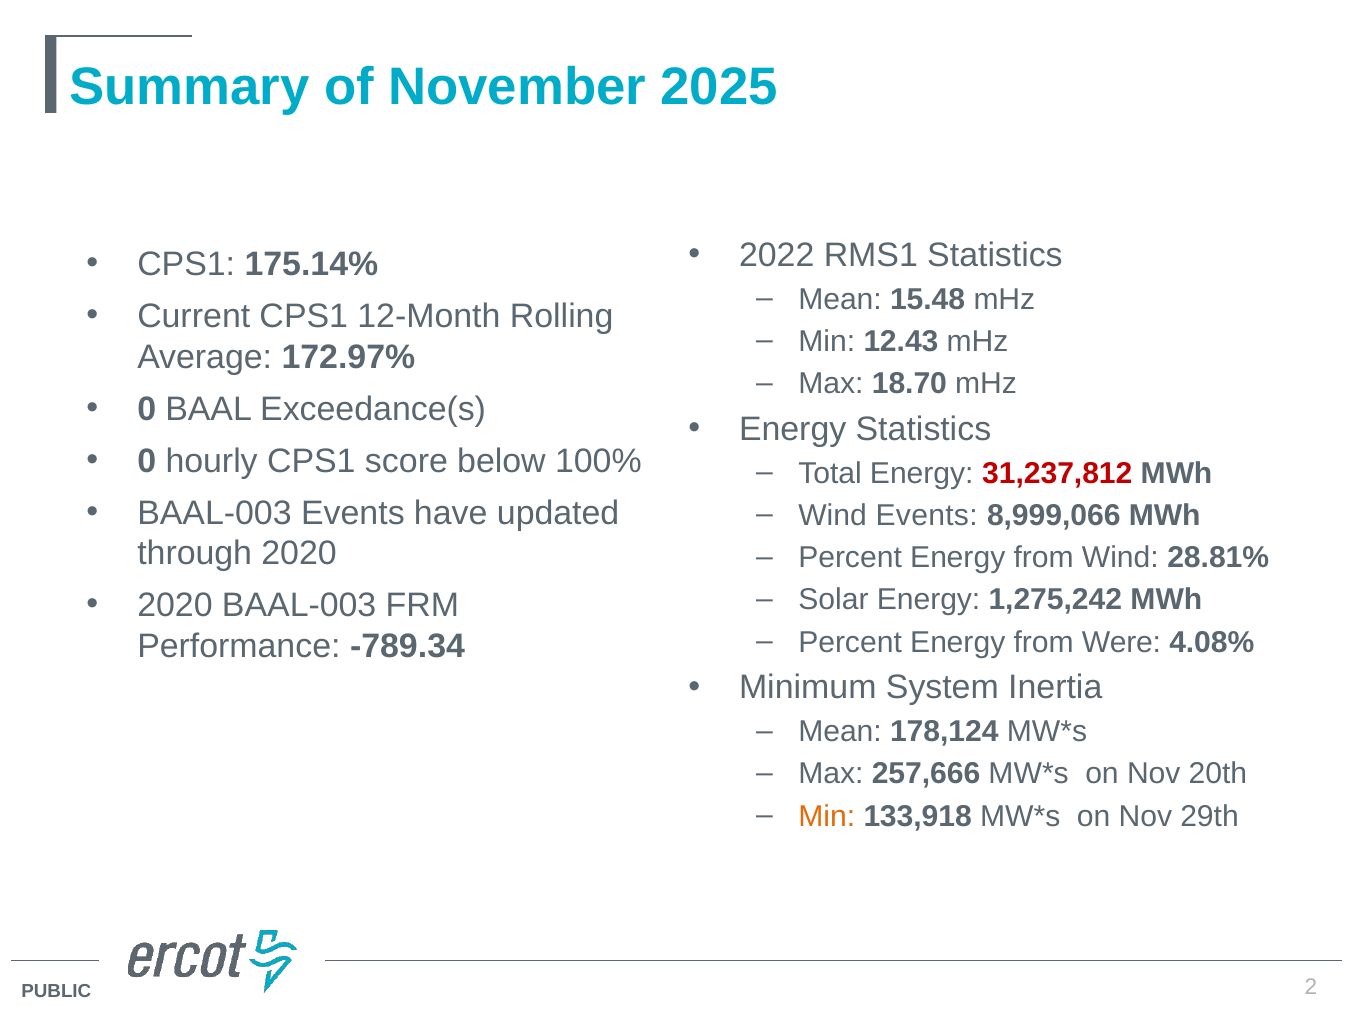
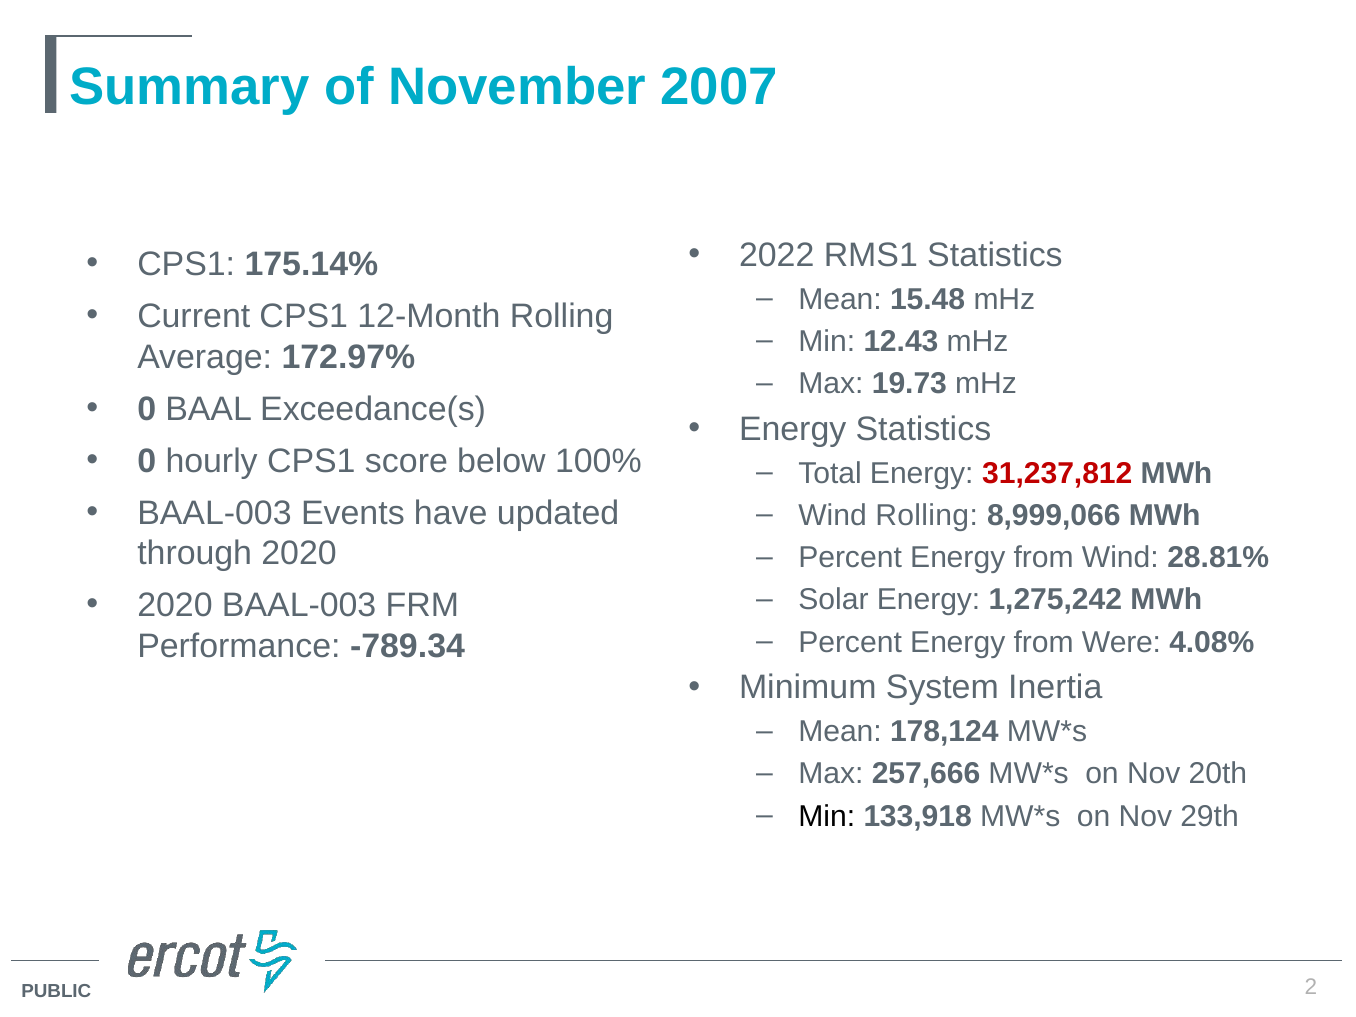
2025: 2025 -> 2007 (719, 87)
18.70: 18.70 -> 19.73 (909, 384)
Wind Events: Events -> Rolling (927, 516)
Min colour: orange -> black (827, 816)
